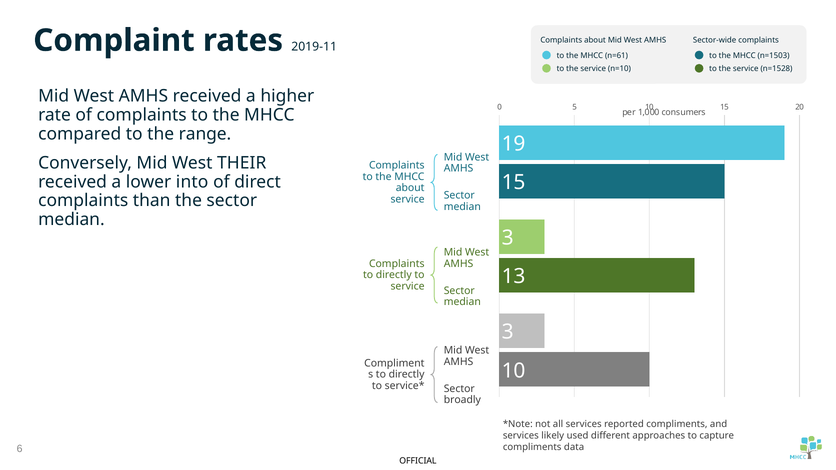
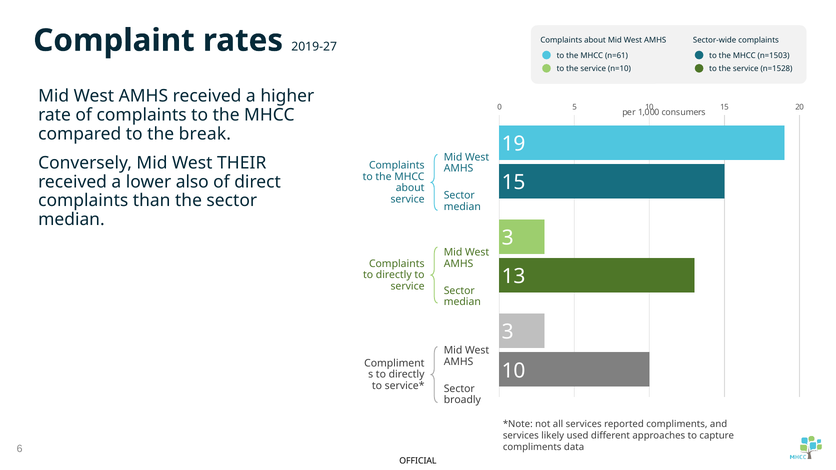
2019-11: 2019-11 -> 2019-27 (314, 47)
range: range -> break (205, 134)
into: into -> also (192, 182)
